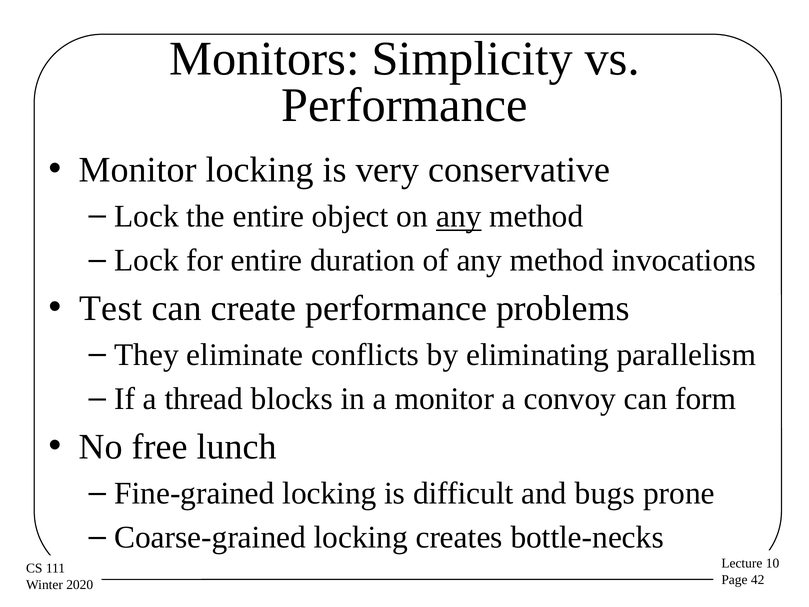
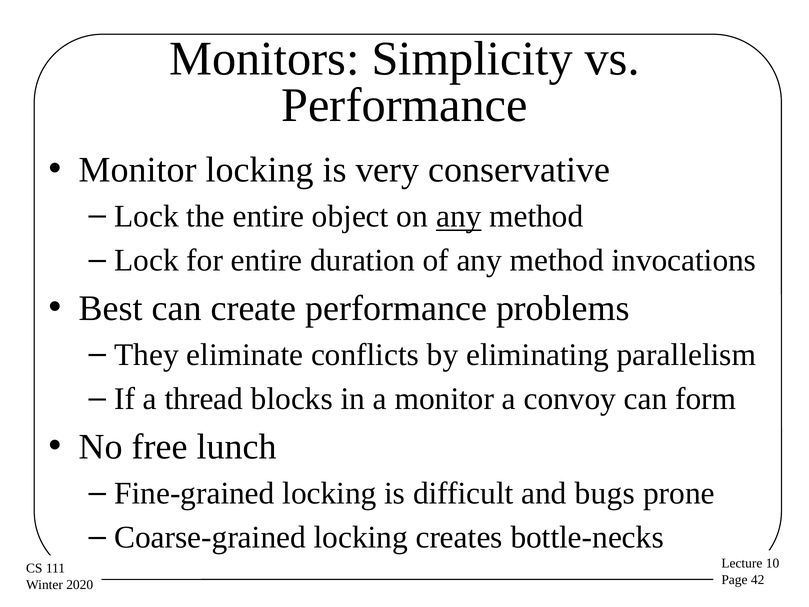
Test: Test -> Best (111, 308)
